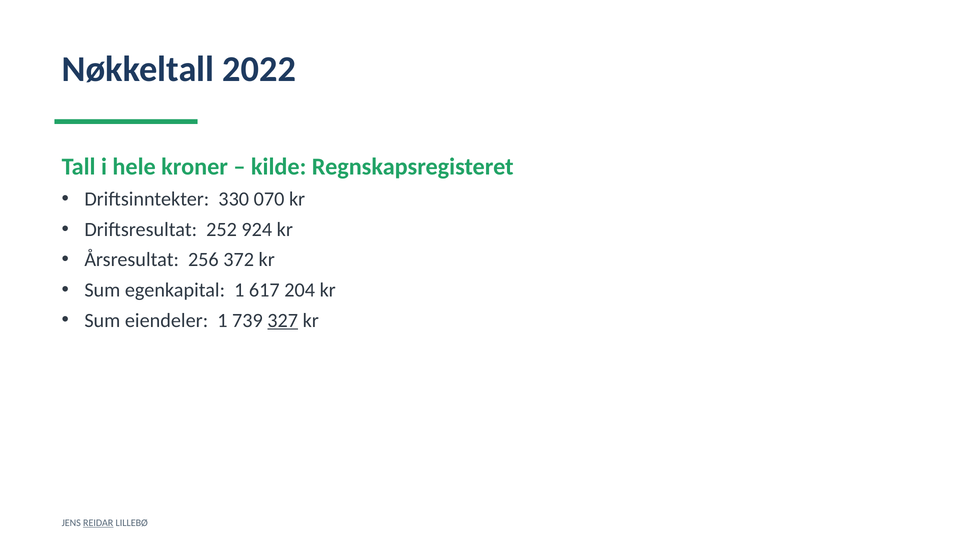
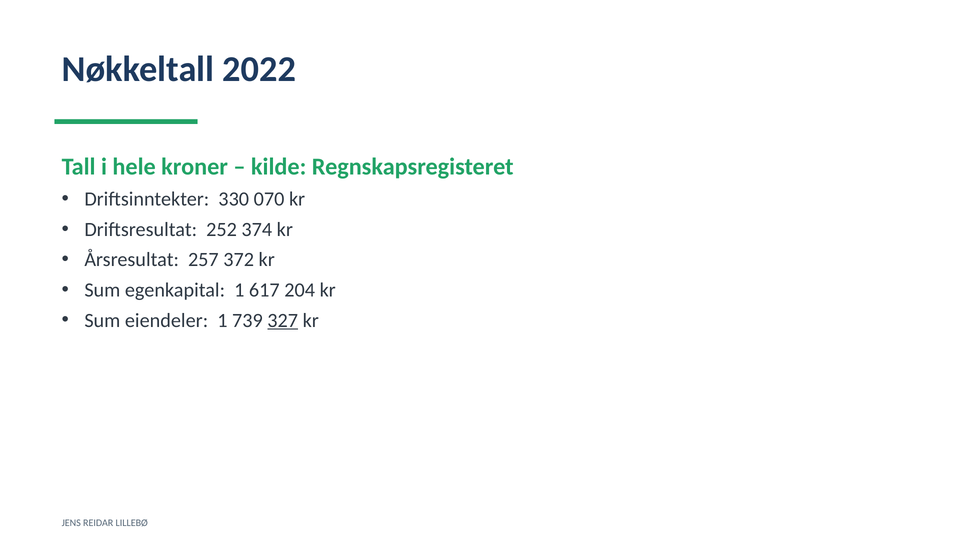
924: 924 -> 374 (257, 230)
256: 256 -> 257 (203, 260)
REIDAR underline: present -> none (98, 523)
